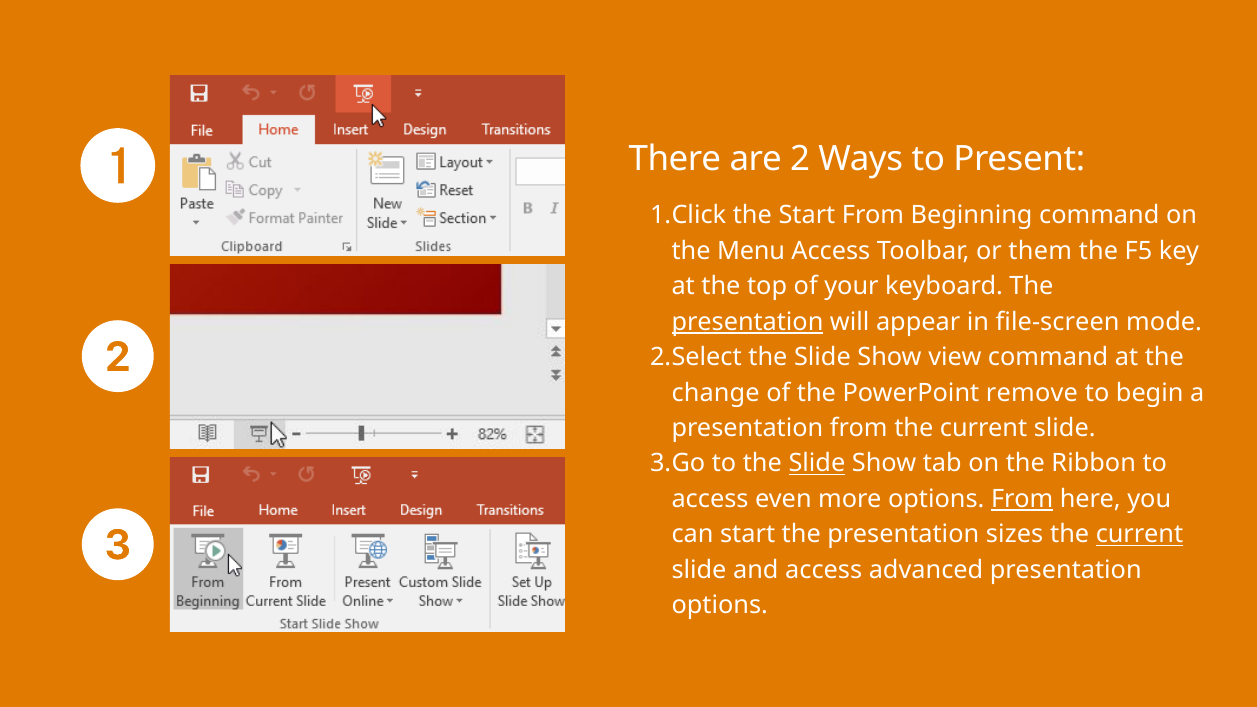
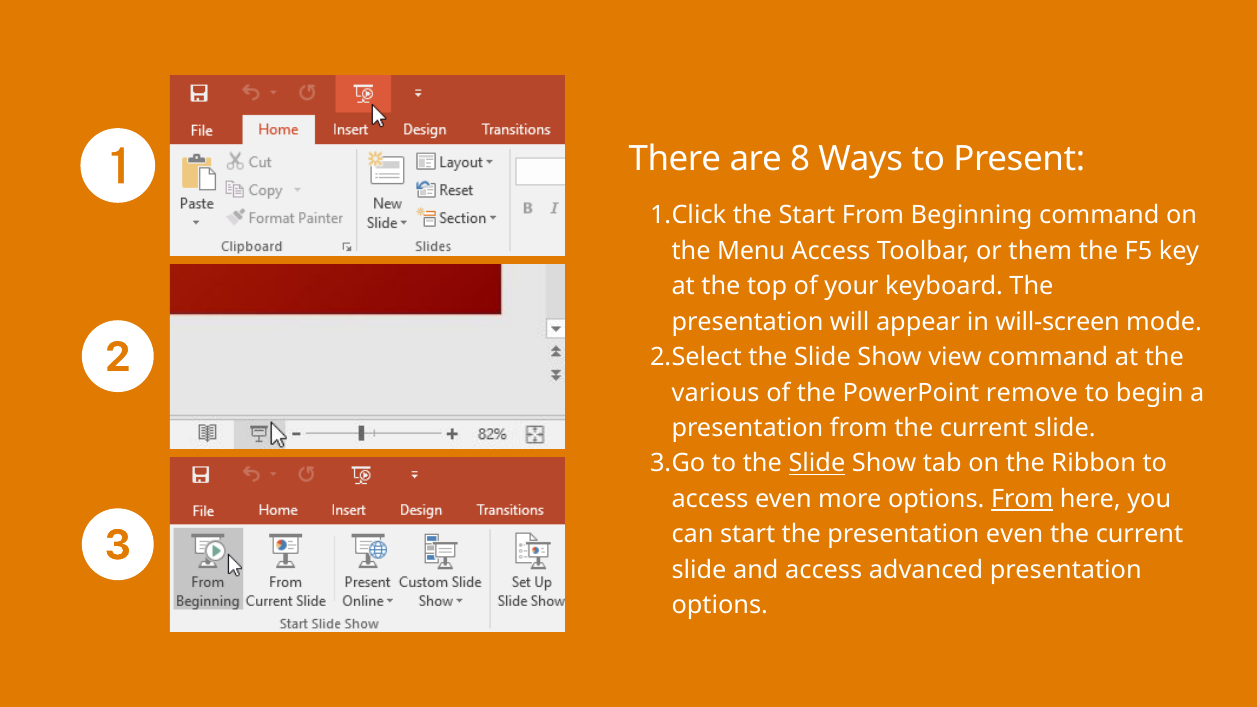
2: 2 -> 8 (800, 159)
presentation underline: present -> none (747, 322)
file-screen: file-screen -> will-screen (1058, 322)
change: change -> various (716, 393)
presentation sizes: sizes -> even (1015, 535)
current underline: present -> none (1139, 535)
